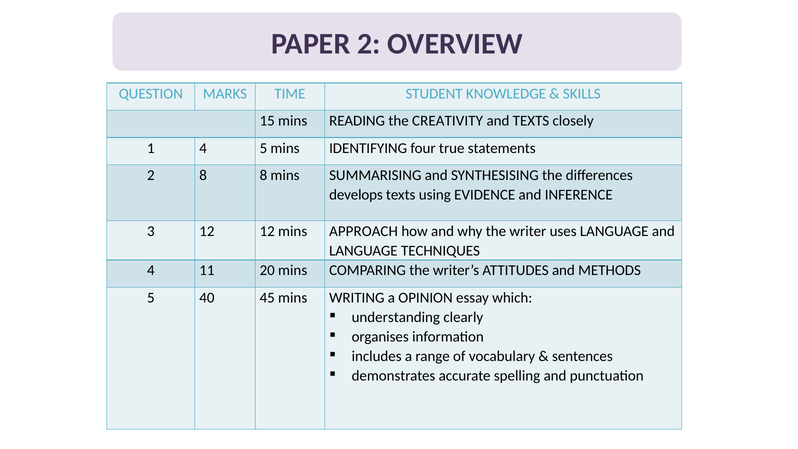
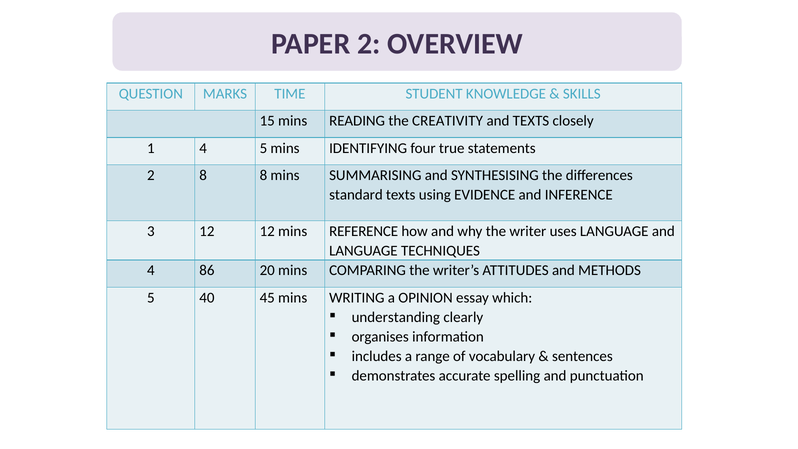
develops: develops -> standard (356, 195)
APPROACH: APPROACH -> REFERENCE (364, 231)
11: 11 -> 86 (207, 270)
